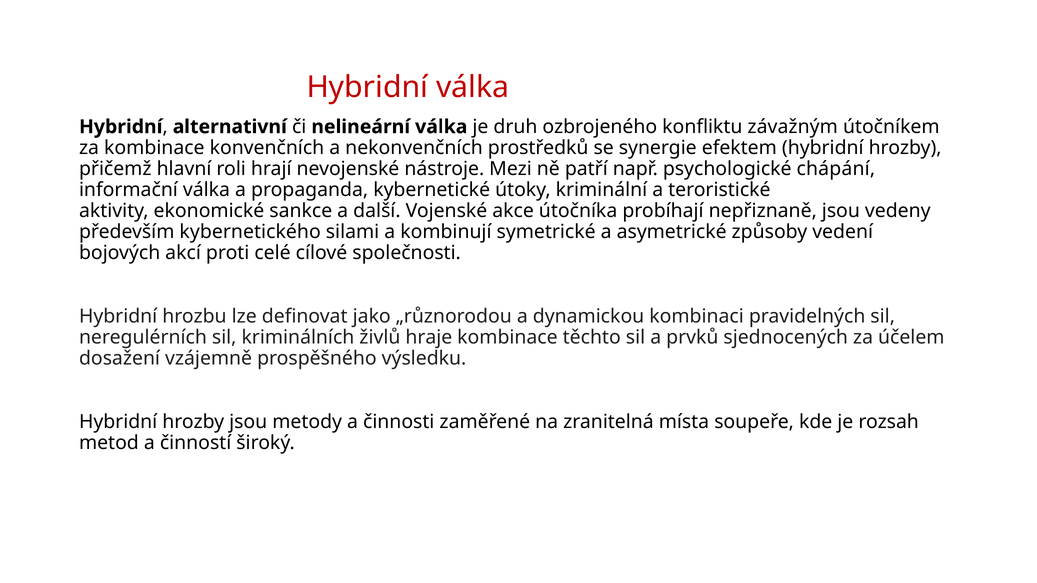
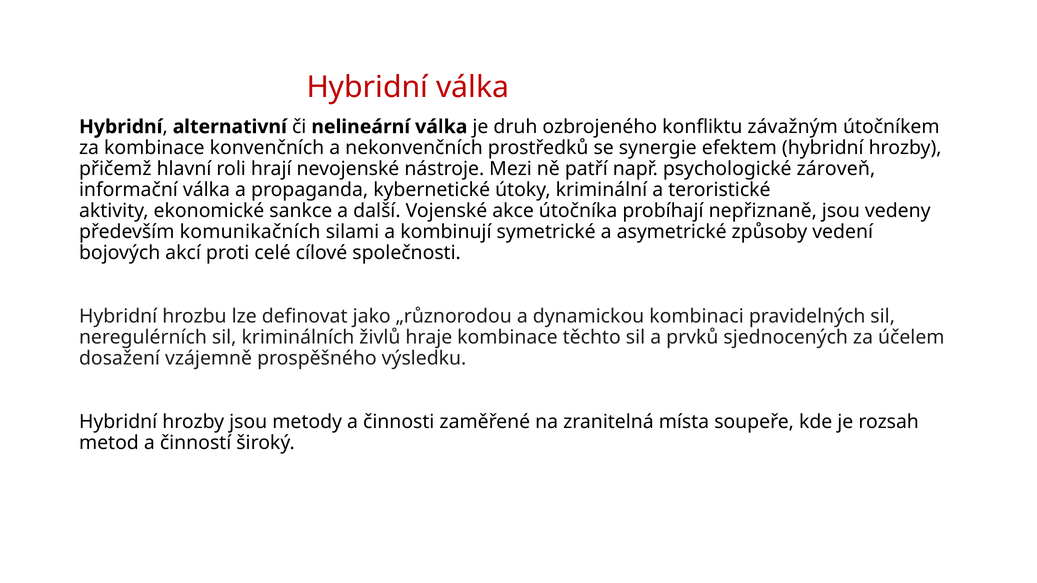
chápání: chápání -> zároveň (836, 169)
kybernetického: kybernetického -> komunikačních (250, 232)
